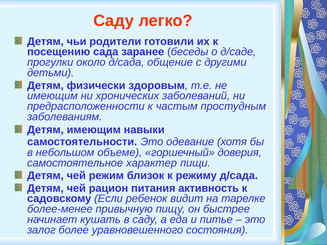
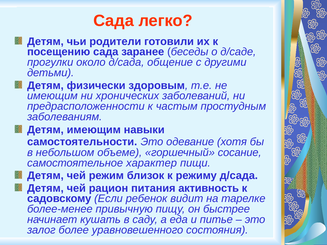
Саду: Саду -> Сада (114, 21)
доверия: доверия -> сосание (240, 153)
